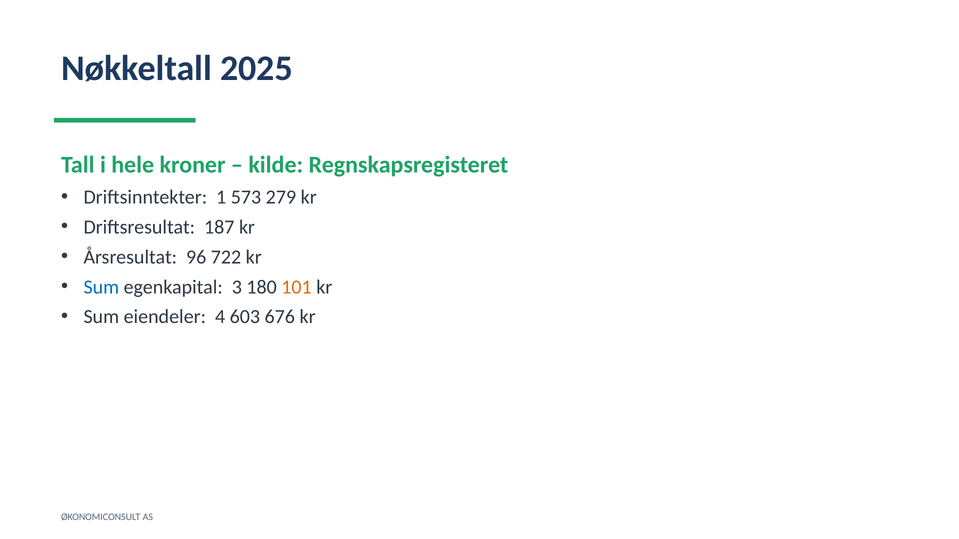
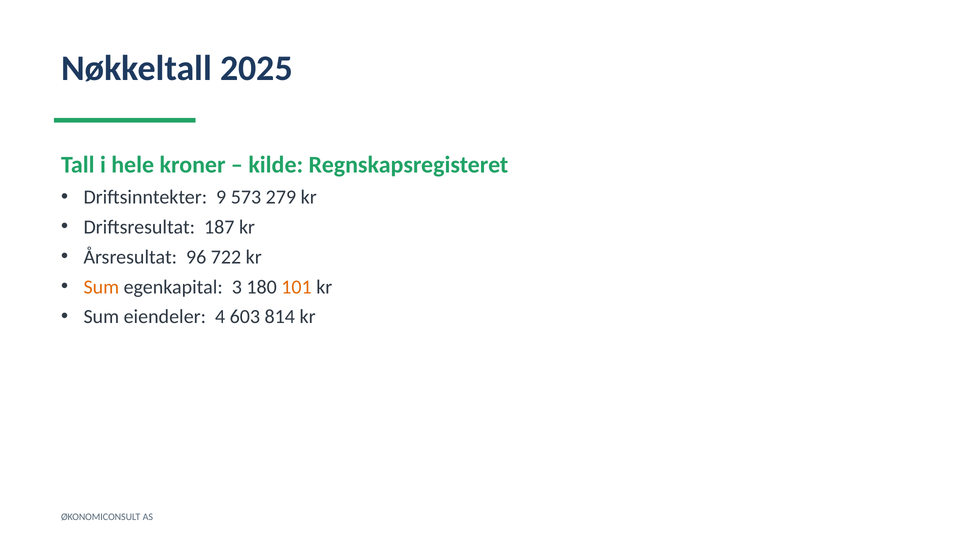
1: 1 -> 9 (221, 197)
Sum colour: blue -> orange (101, 287)
676: 676 -> 814 (280, 317)
